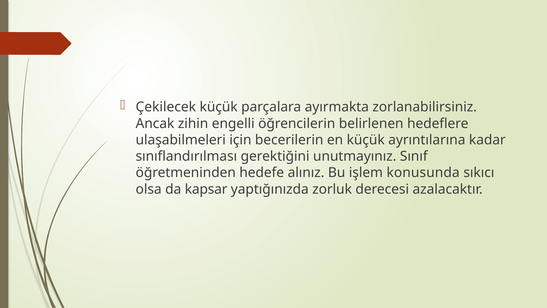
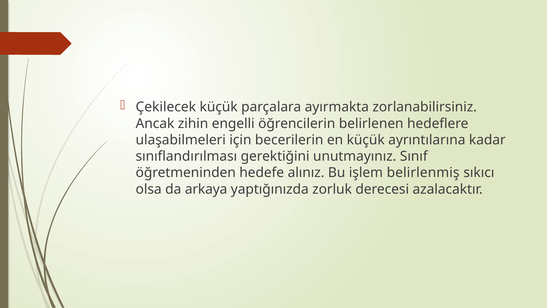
konusunda: konusunda -> belirlenmiş (423, 173)
kapsar: kapsar -> arkaya (206, 189)
